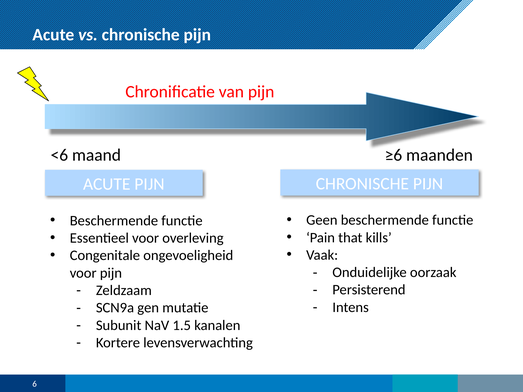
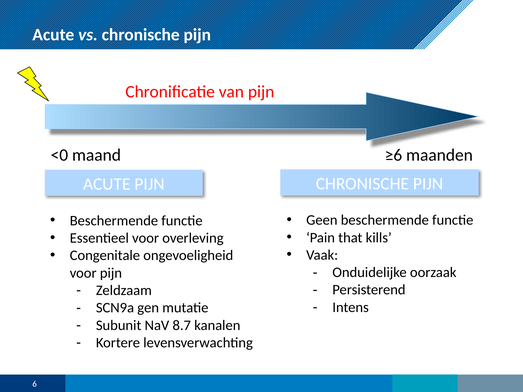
<6: <6 -> <0 (59, 155)
1.5: 1.5 -> 8.7 (182, 325)
